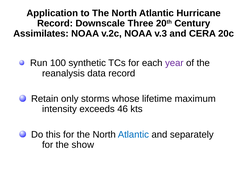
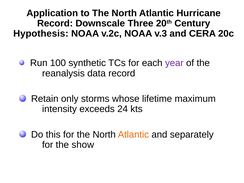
Assimilates: Assimilates -> Hypothesis (41, 34)
46: 46 -> 24 (123, 109)
Atlantic colour: blue -> orange (133, 135)
